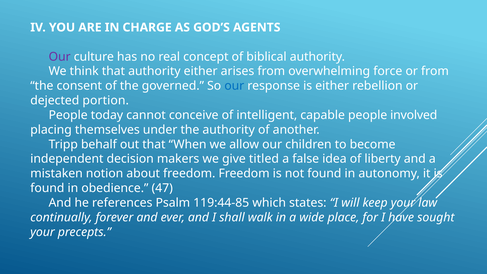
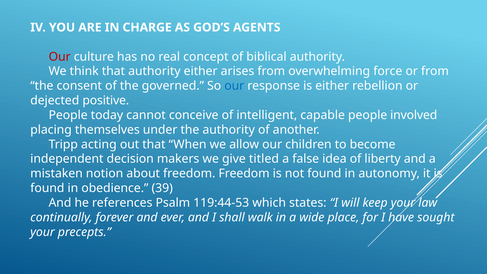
Our colour: purple -> red (60, 57)
portion: portion -> positive (106, 100)
behalf: behalf -> acting (99, 144)
47: 47 -> 39 (162, 188)
119:44-85: 119:44-85 -> 119:44-53 (221, 203)
